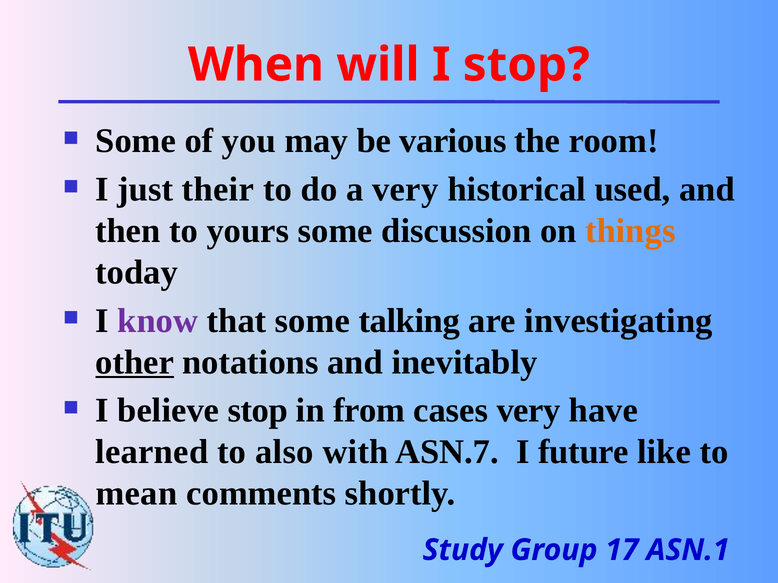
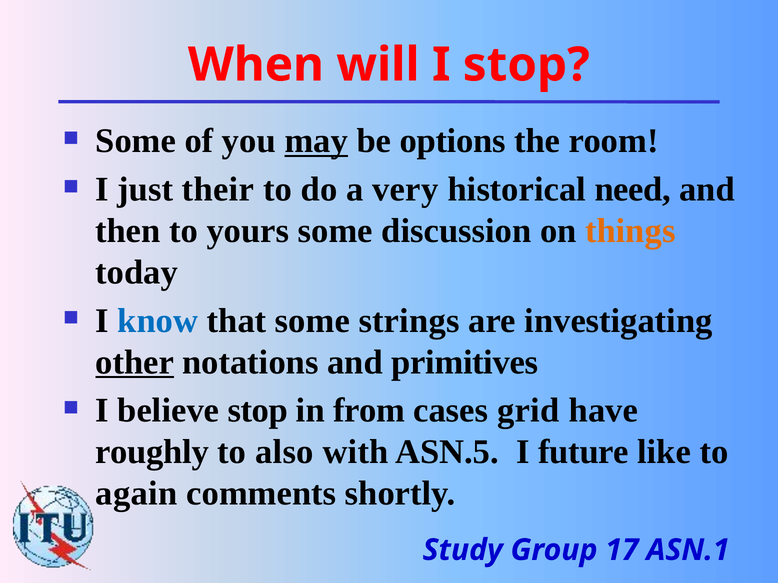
may underline: none -> present (316, 141)
various: various -> options (453, 141)
used: used -> need (633, 190)
know colour: purple -> blue (158, 321)
talking: talking -> strings (409, 321)
inevitably: inevitably -> primitives (465, 362)
cases very: very -> grid (528, 411)
learned: learned -> roughly (152, 452)
ASN.7: ASN.7 -> ASN.5 (447, 452)
mean: mean -> again (136, 494)
